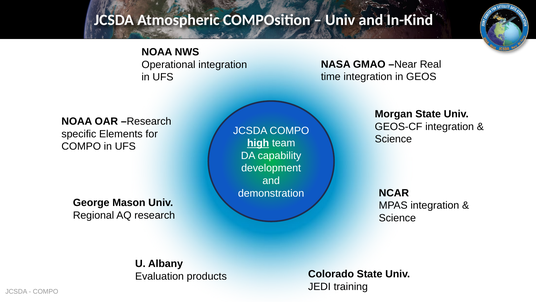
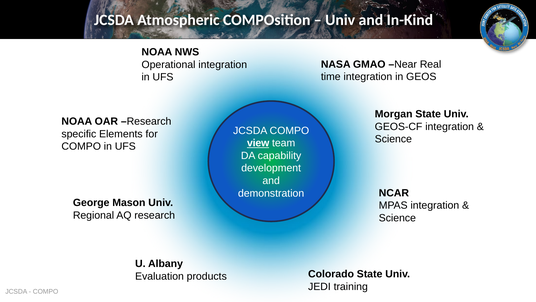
high: high -> view (258, 143)
